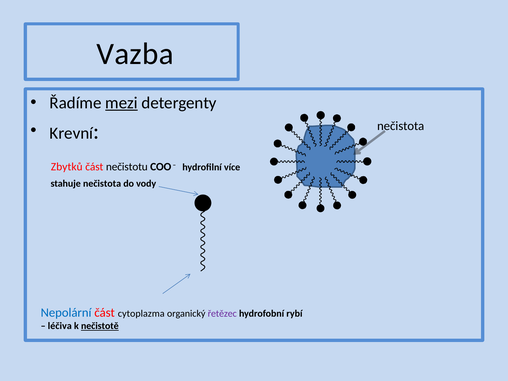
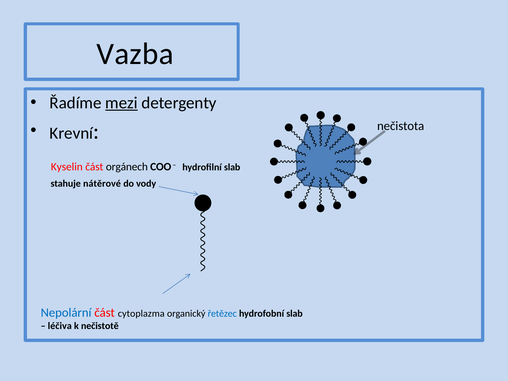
Zbytků: Zbytků -> Kyselin (67, 167)
nečistotu: nečistotu -> orgánech (127, 167)
hydrofilní více: více -> slab (232, 167)
stahuje nečistota: nečistota -> nátěrové (102, 184)
řetězec colour: purple -> blue (222, 314)
hydrofobní rybí: rybí -> slab (294, 314)
nečistotě underline: present -> none (100, 326)
